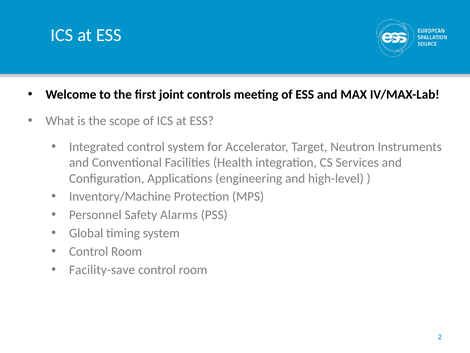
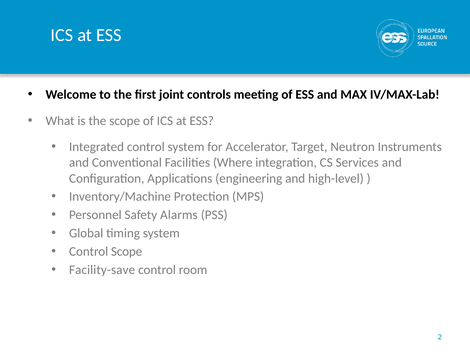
Health: Health -> Where (233, 162)
Room: Room -> Scope (127, 251)
